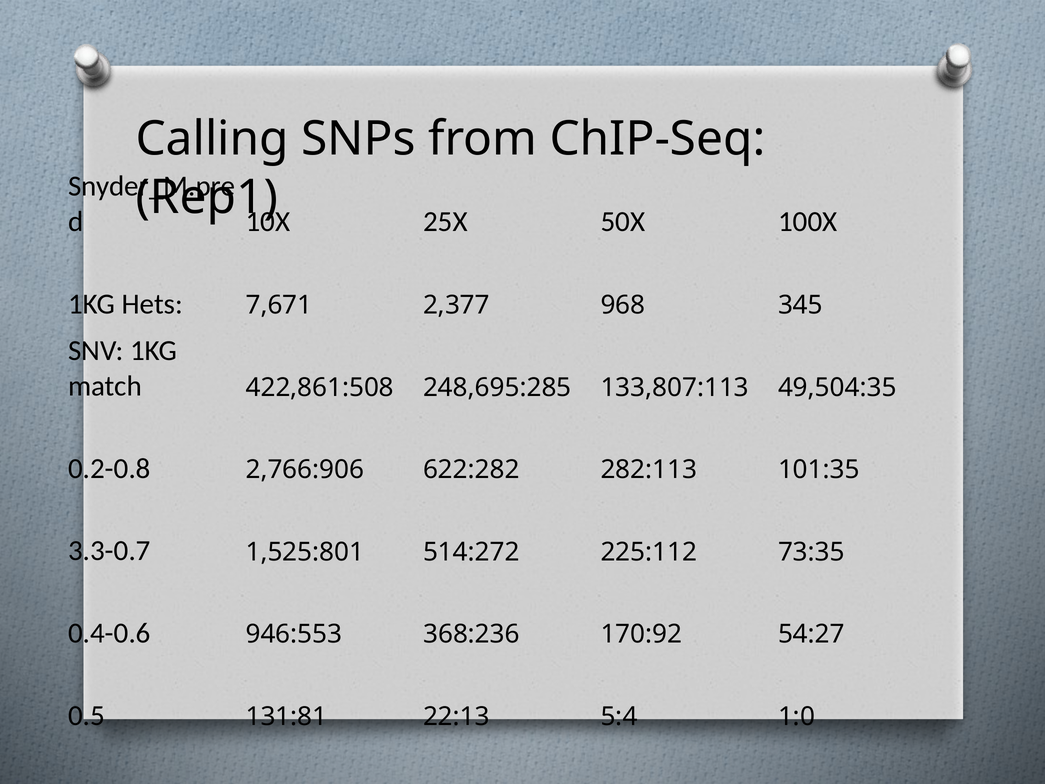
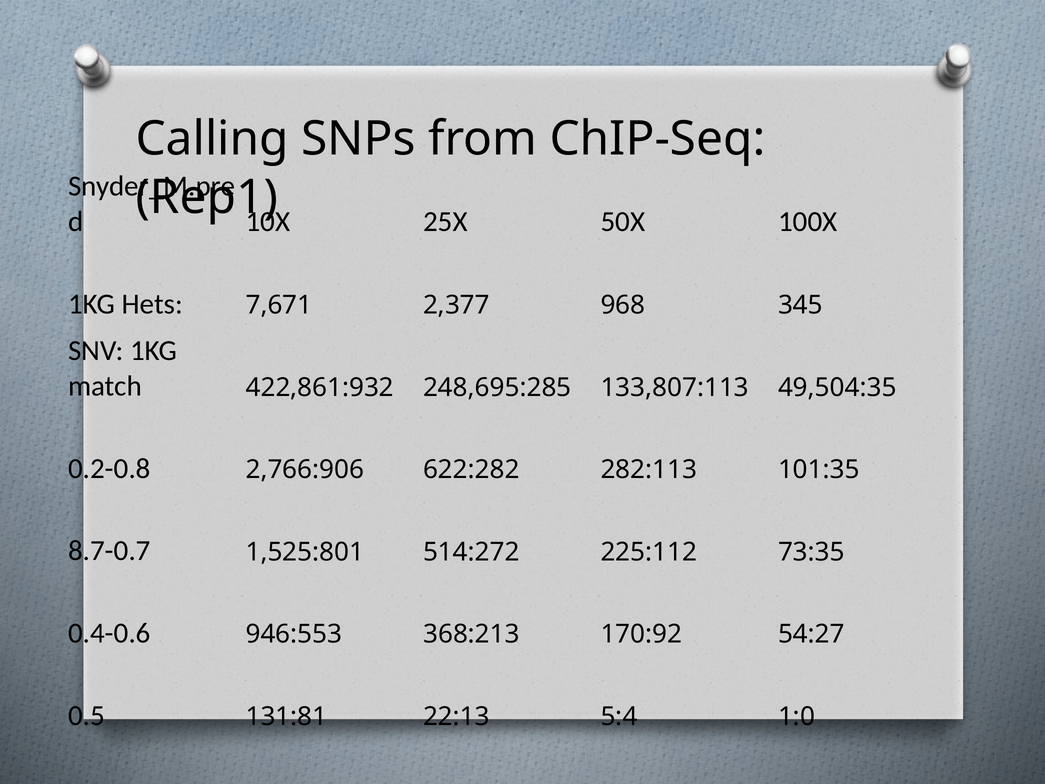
422,861:508: 422,861:508 -> 422,861:932 (320, 387)
3.3-0.7: 3.3-0.7 -> 8.7-0.7 (109, 551)
368:236: 368:236 -> 368:213 (471, 634)
